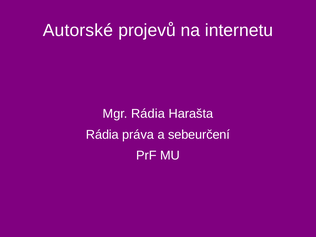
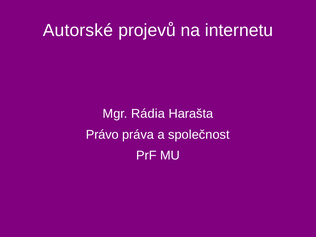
Rádia: Rádia -> Právo (102, 135)
sebeurčení: sebeurčení -> společnost (199, 135)
